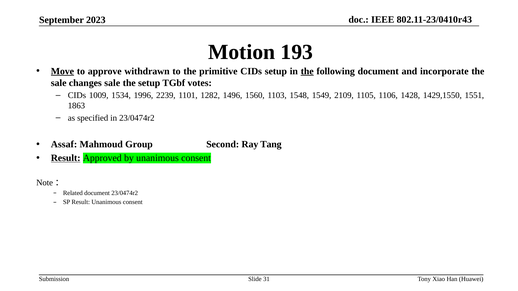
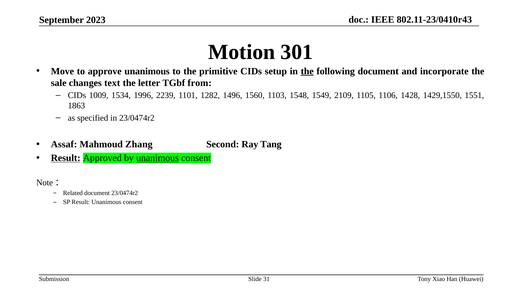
193: 193 -> 301 (297, 52)
Move underline: present -> none (62, 71)
approve withdrawn: withdrawn -> unanimous (147, 71)
changes sale: sale -> text (112, 83)
the setup: setup -> letter (149, 83)
votes: votes -> from (200, 83)
Group: Group -> Zhang (139, 145)
unanimous underline: none -> present (158, 158)
